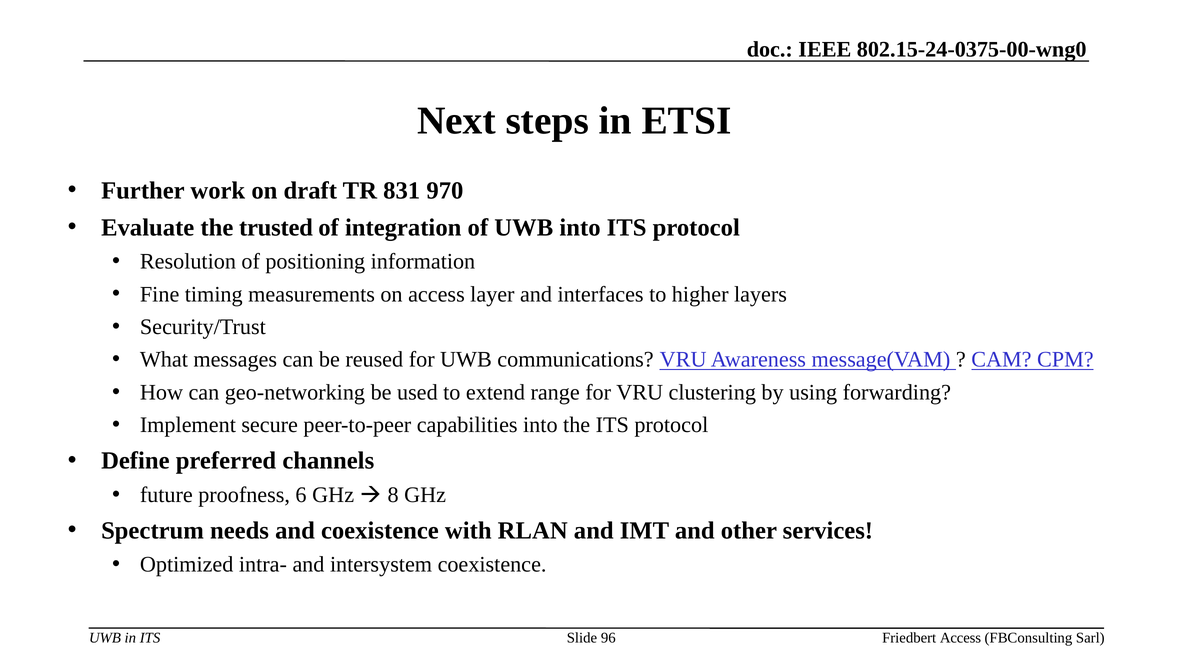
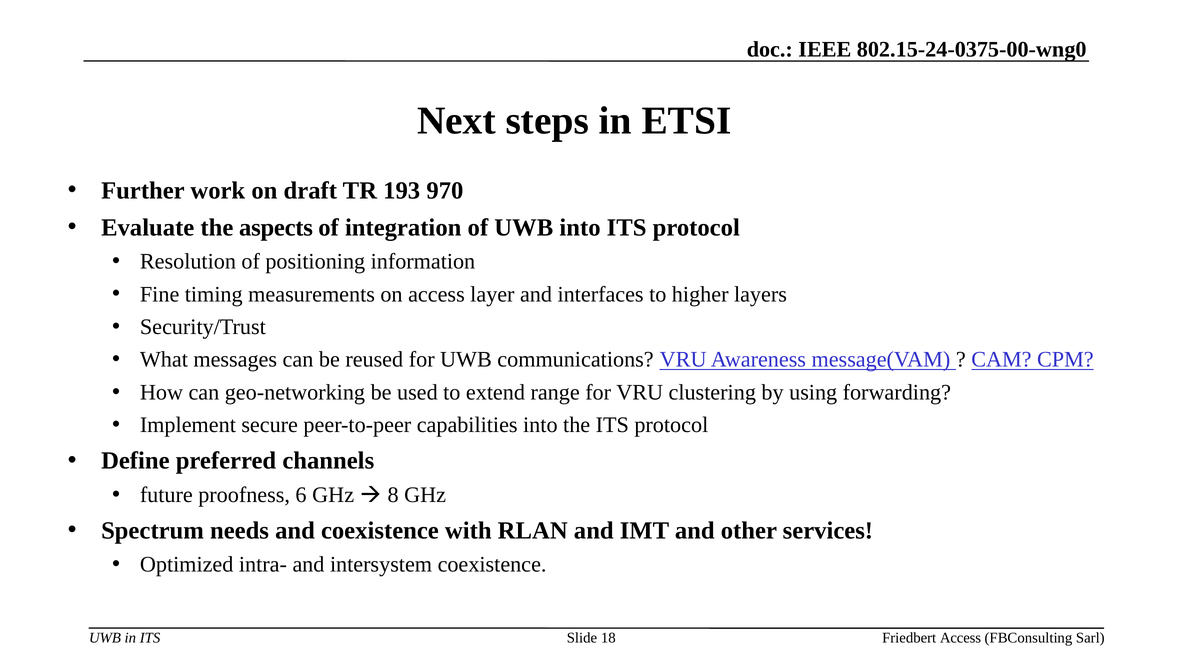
831: 831 -> 193 (402, 191)
trusted: trusted -> aspects (276, 228)
96: 96 -> 18 (608, 638)
